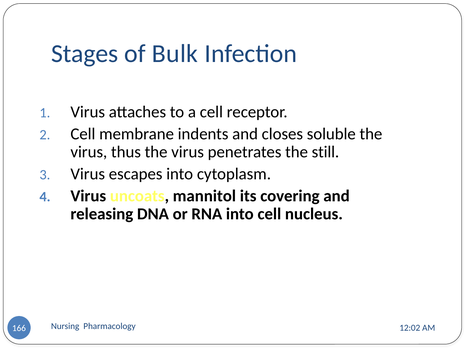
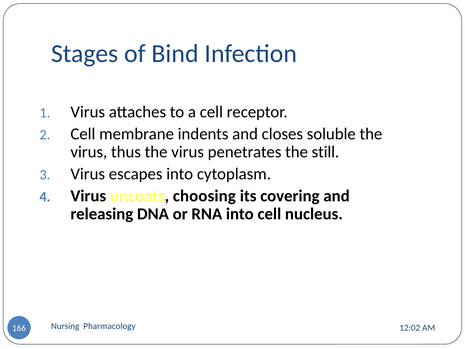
Bulk: Bulk -> Bind (175, 54)
mannitol: mannitol -> choosing (204, 196)
